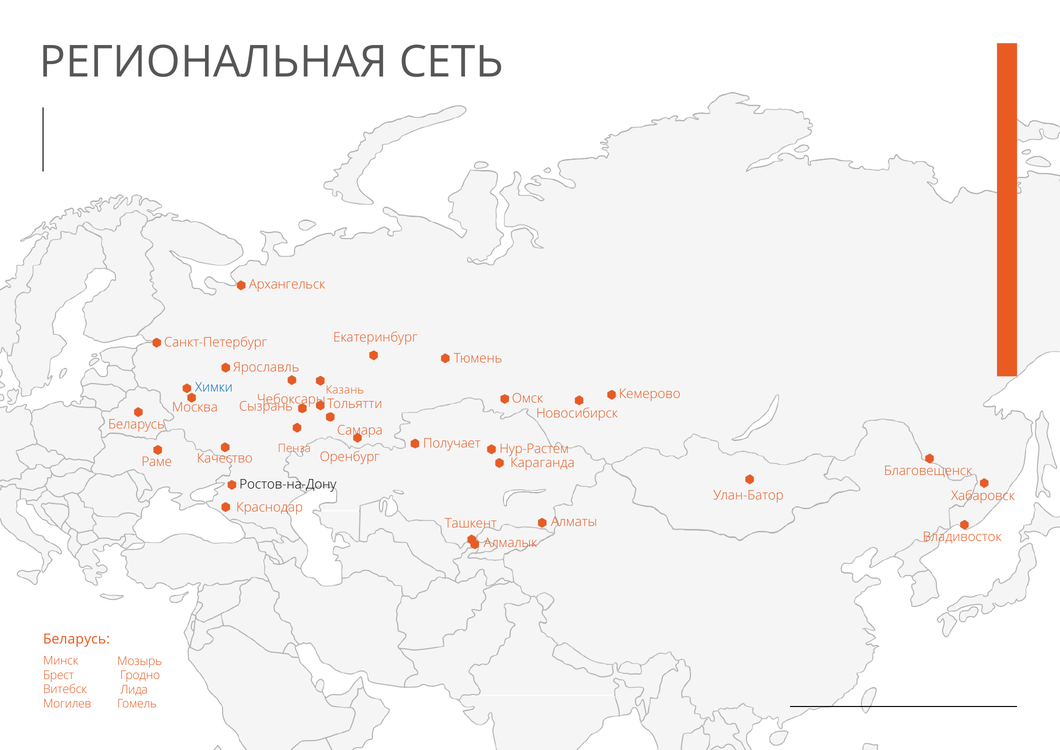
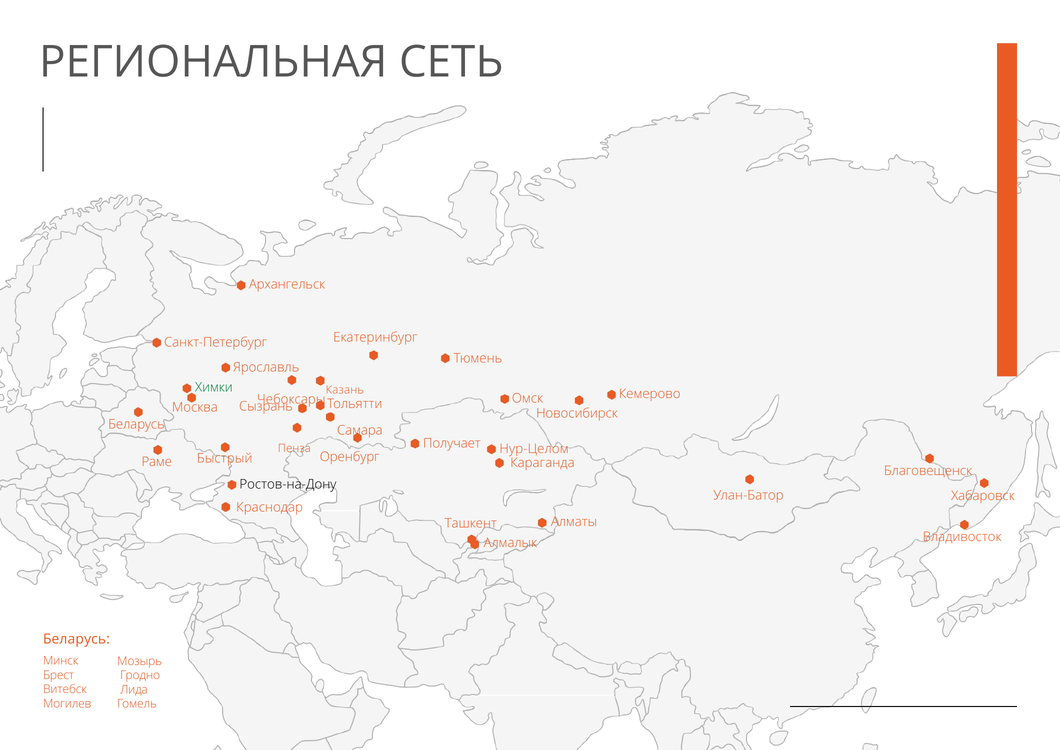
Химки colour: blue -> green (214, 387)
Нур-Растем: Нур-Растем -> Нур-Целом (534, 449)
Качество: Качество -> Быстрый (225, 458)
